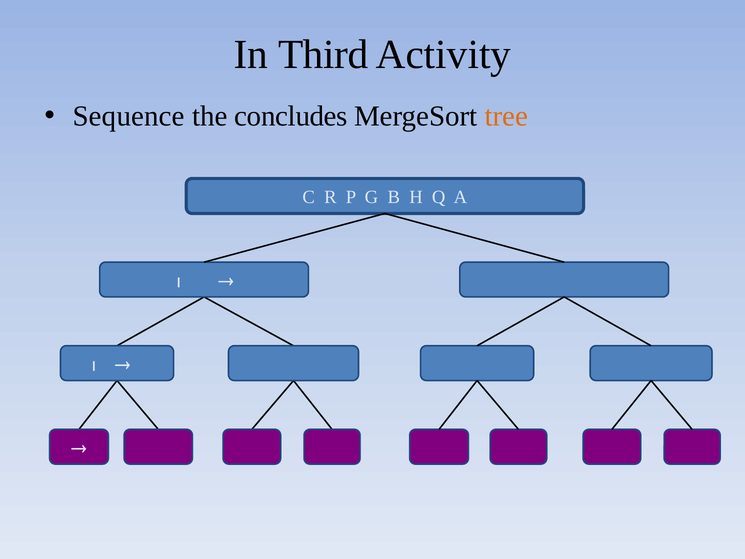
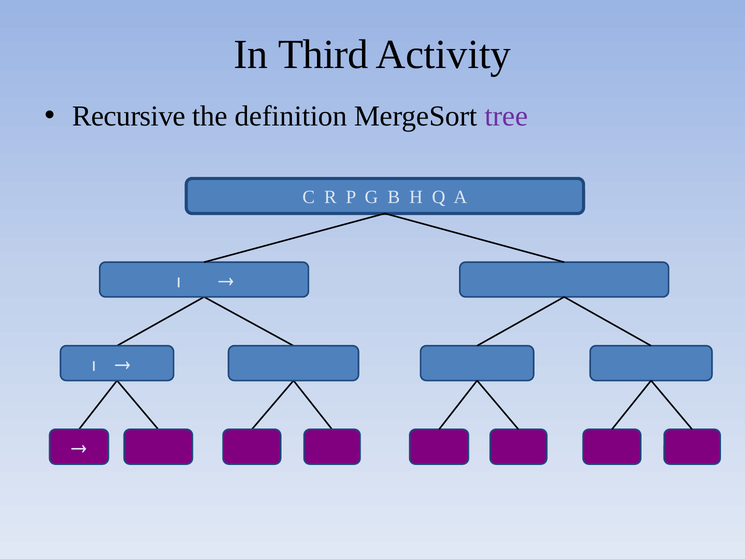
Sequence: Sequence -> Recursive (129, 116)
concludes: concludes -> definition (291, 116)
tree colour: orange -> purple (506, 116)
